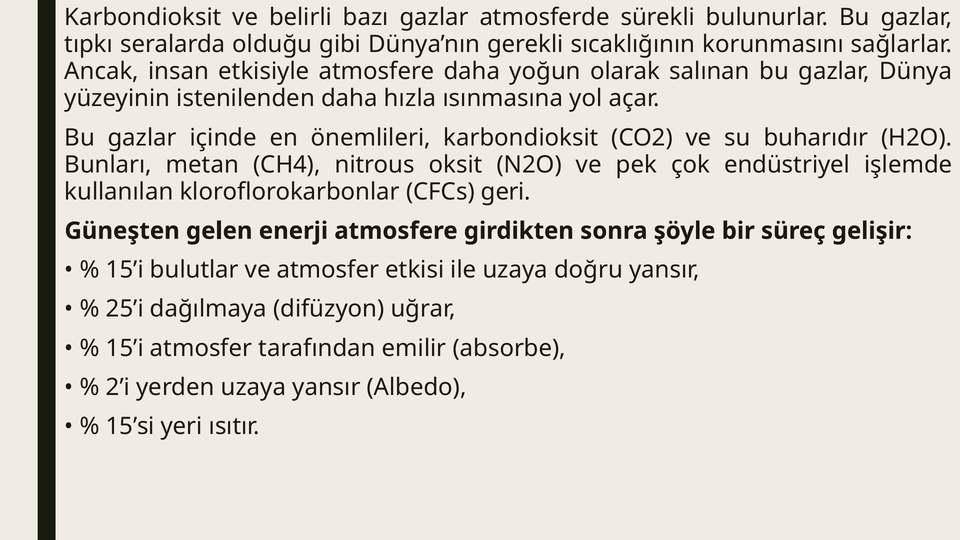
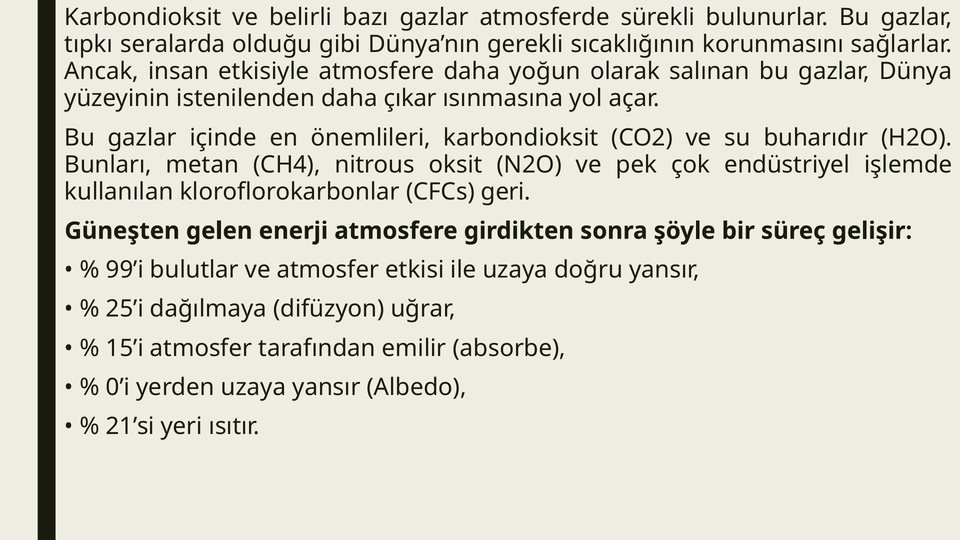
hızla: hızla -> çıkar (410, 99)
15’i: 15’i -> 99’i (125, 270)
2’i: 2’i -> 0’i (118, 387)
15’si: 15’si -> 21’si (130, 426)
